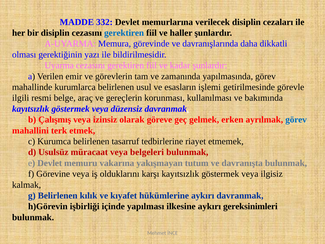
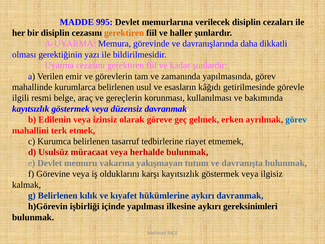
332: 332 -> 995 (104, 22)
gerektiren colour: blue -> orange (124, 33)
işlemi: işlemi -> kâğıdı (210, 87)
Çalışmış: Çalışmış -> Edilenin (55, 120)
belgeleri: belgeleri -> herhalde (147, 152)
